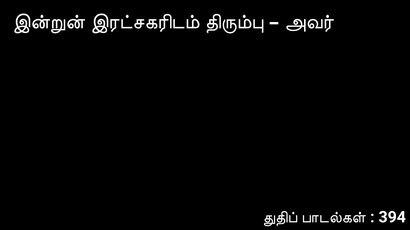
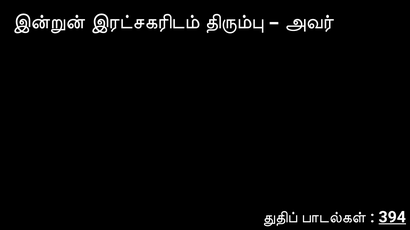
394 underline: none -> present (392, 218)
